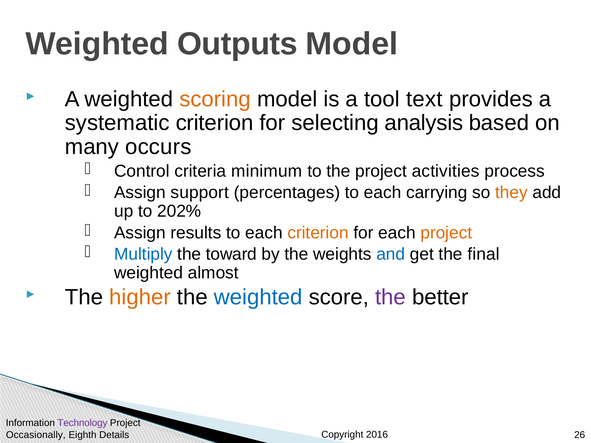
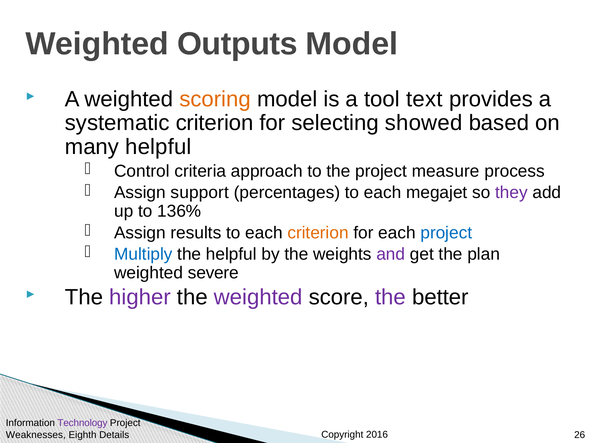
analysis: analysis -> showed (424, 123)
many occurs: occurs -> helpful (158, 147)
minimum: minimum -> approach (267, 171)
activities: activities -> measure (446, 171)
carrying: carrying -> megajet (437, 193)
they colour: orange -> purple (511, 193)
202%: 202% -> 136% (179, 211)
project colour: orange -> blue (446, 233)
the toward: toward -> helpful (231, 254)
and colour: blue -> purple (391, 254)
final: final -> plan (484, 254)
almost: almost -> severe (213, 273)
higher colour: orange -> purple (140, 297)
weighted colour: blue -> purple (258, 297)
Occasionally: Occasionally -> Weaknesses (36, 435)
